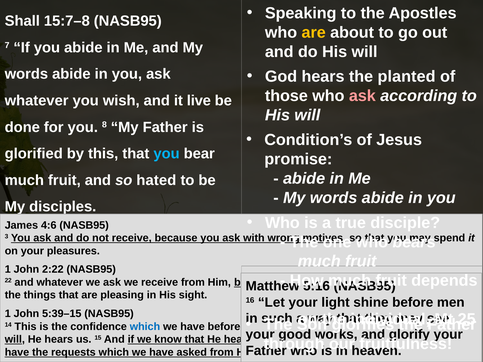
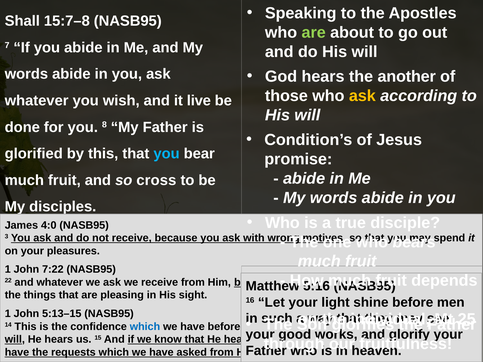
are colour: yellow -> light green (314, 32)
planted: planted -> another (407, 77)
ask colour: pink -> yellow (362, 96)
hated: hated -> cross (156, 180)
4:6: 4:6 -> 4:0 (49, 225)
2:22: 2:22 -> 7:22 (53, 270)
5:39–15: 5:39–15 -> 5:13–15 (62, 314)
